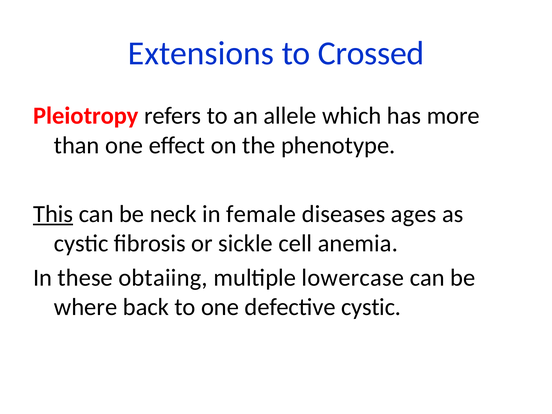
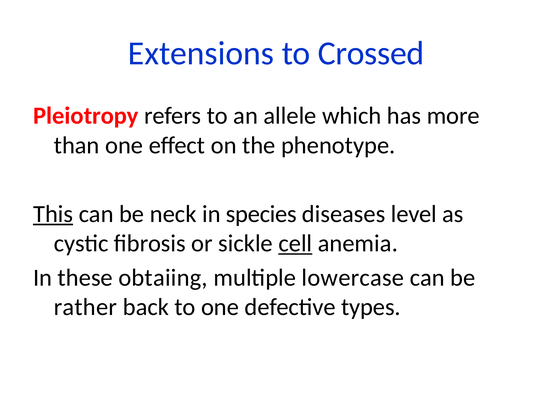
female: female -> species (261, 214)
ages: ages -> level (414, 214)
cell underline: none -> present (295, 243)
where: where -> rather (85, 307)
defective cystic: cystic -> types (371, 307)
